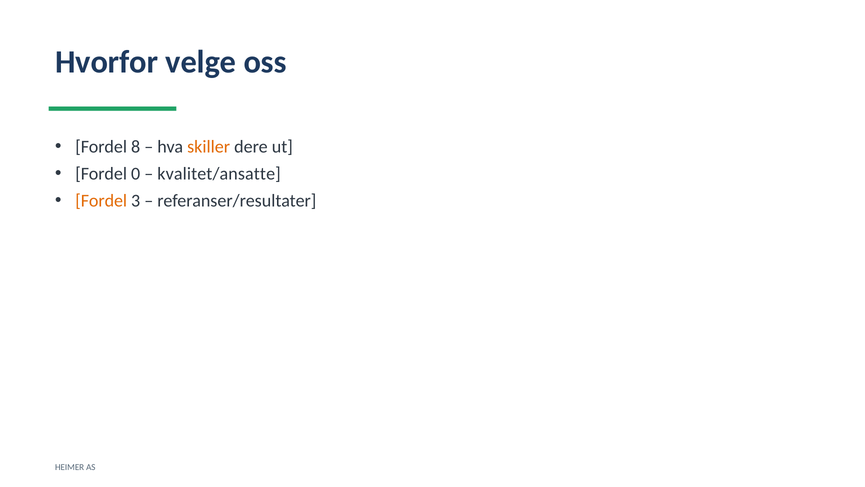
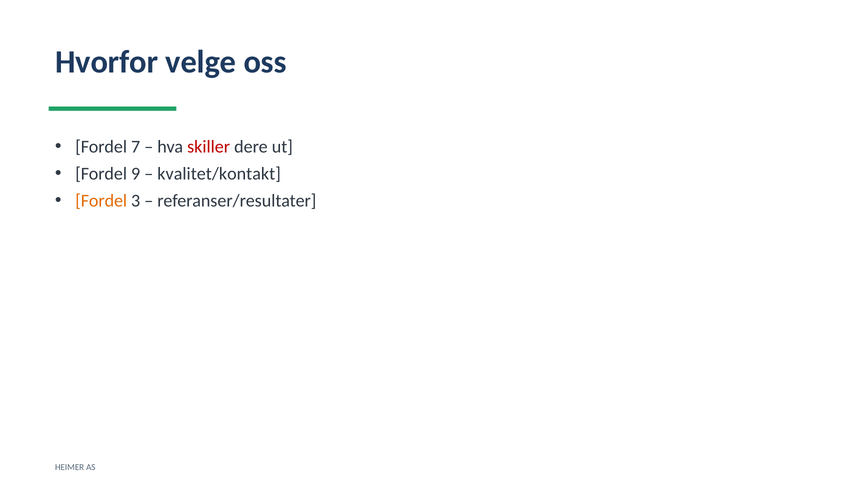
8: 8 -> 7 (136, 147)
skiller colour: orange -> red (209, 147)
0: 0 -> 9 (136, 174)
kvalitet/ansatte: kvalitet/ansatte -> kvalitet/kontakt (219, 174)
